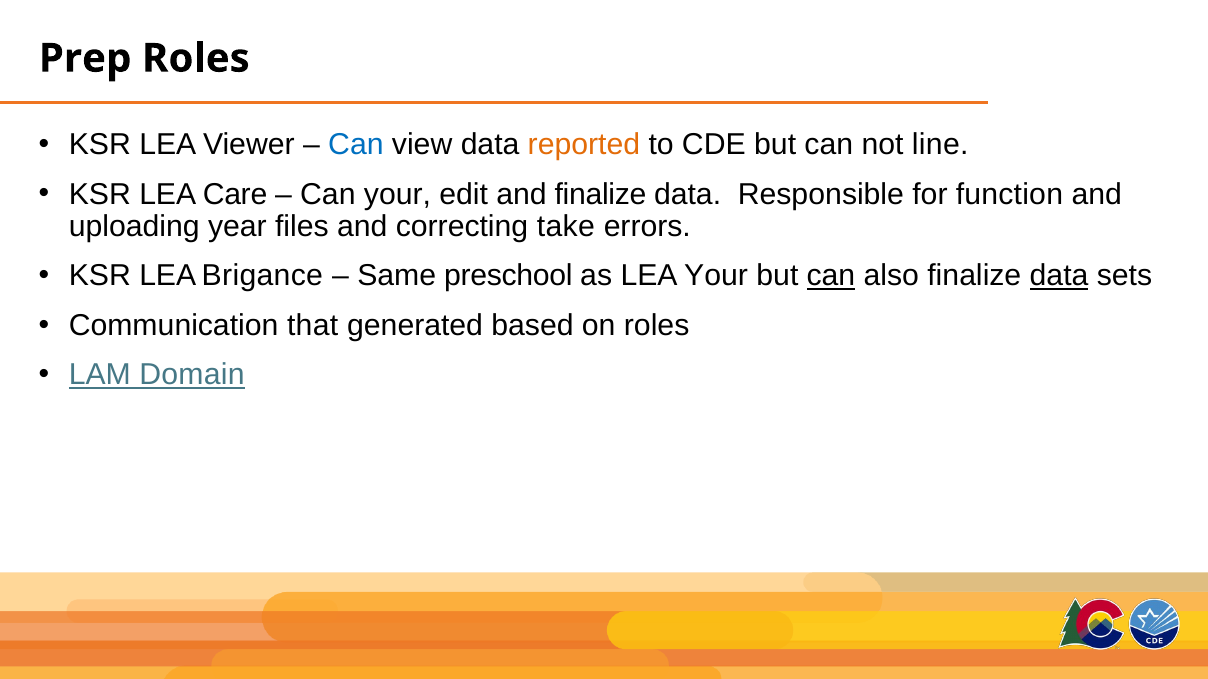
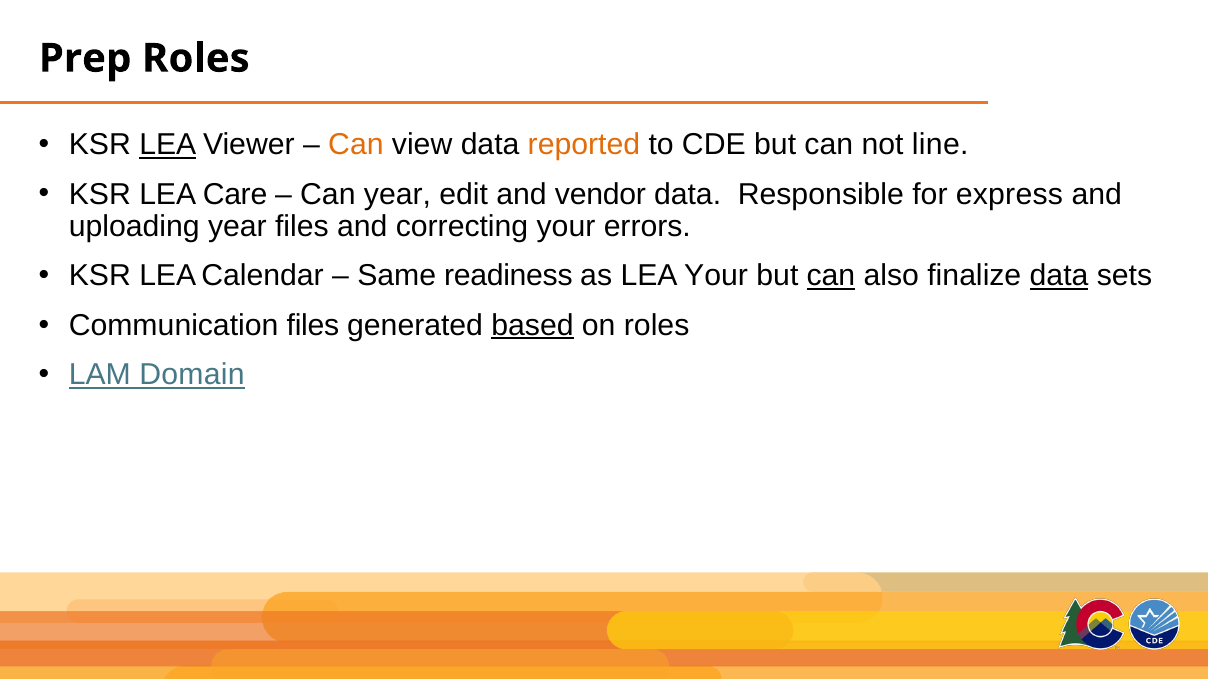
LEA underline: none -> present (168, 145)
Can colour: blue -> orange (356, 145)
Can your: your -> year (397, 194)
and finalize: finalize -> vendor (600, 194)
function: function -> express (1009, 194)
correcting take: take -> your (566, 227)
Brigance: Brigance -> Calendar (263, 276)
preschool: preschool -> readiness (508, 276)
Communication that: that -> files (313, 326)
based underline: none -> present (533, 326)
